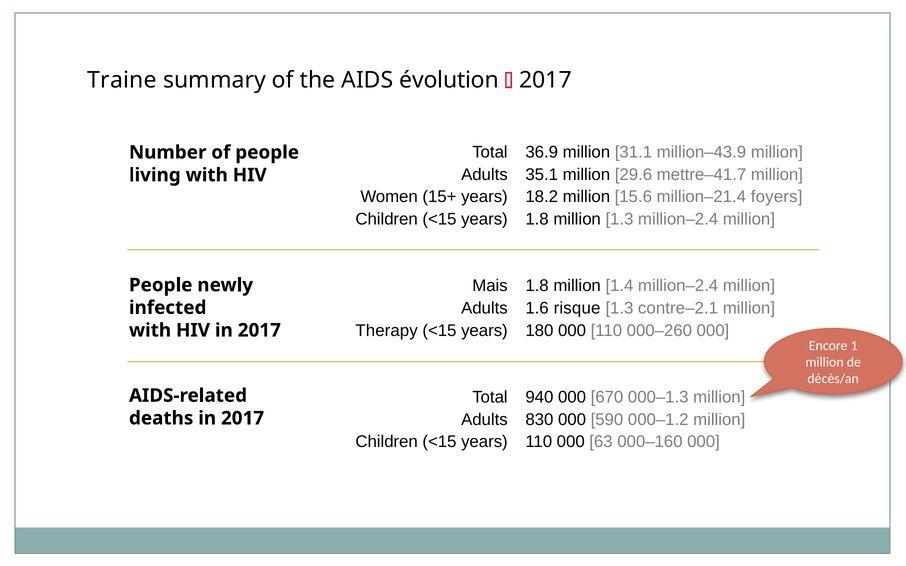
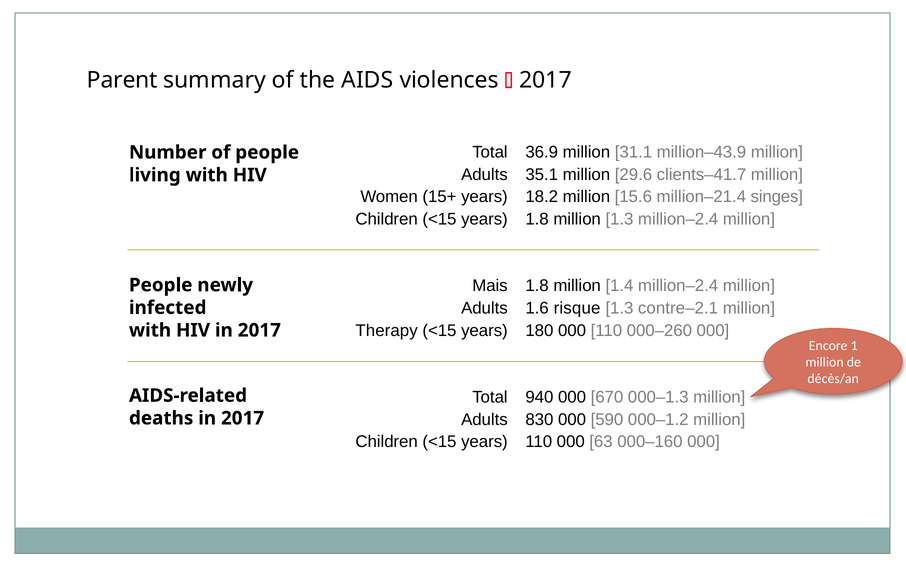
Traine: Traine -> Parent (122, 80)
évolution: évolution -> violences (449, 80)
mettre–41.7: mettre–41.7 -> clients–41.7 (701, 175)
foyers: foyers -> singes (777, 197)
